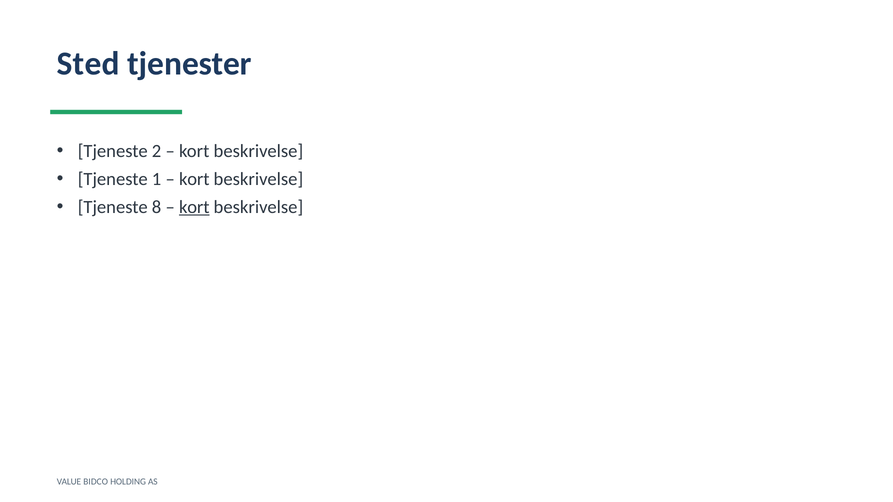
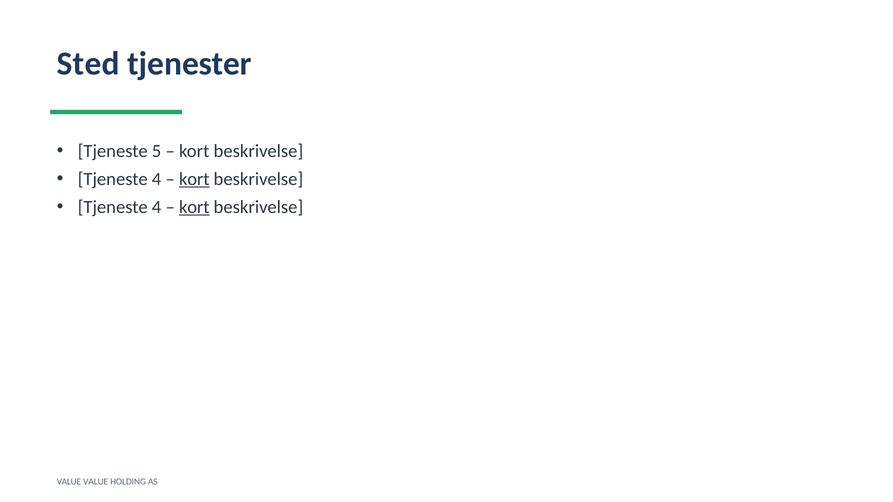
2: 2 -> 5 (157, 151)
1: 1 -> 4 (157, 179)
kort underline: none -> present (194, 179)
8: 8 -> 4 (157, 207)
VALUE BIDCO: BIDCO -> VALUE (96, 482)
